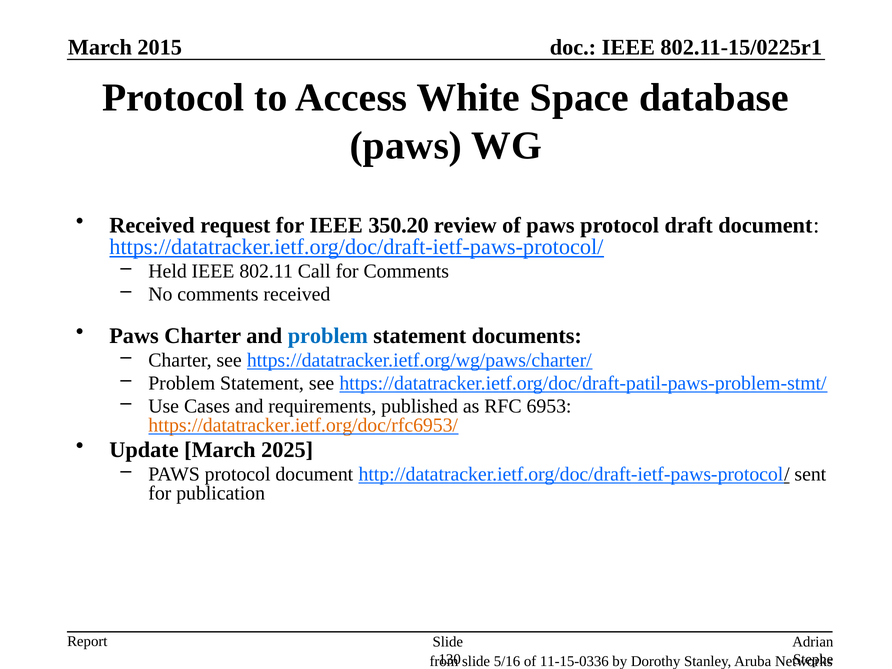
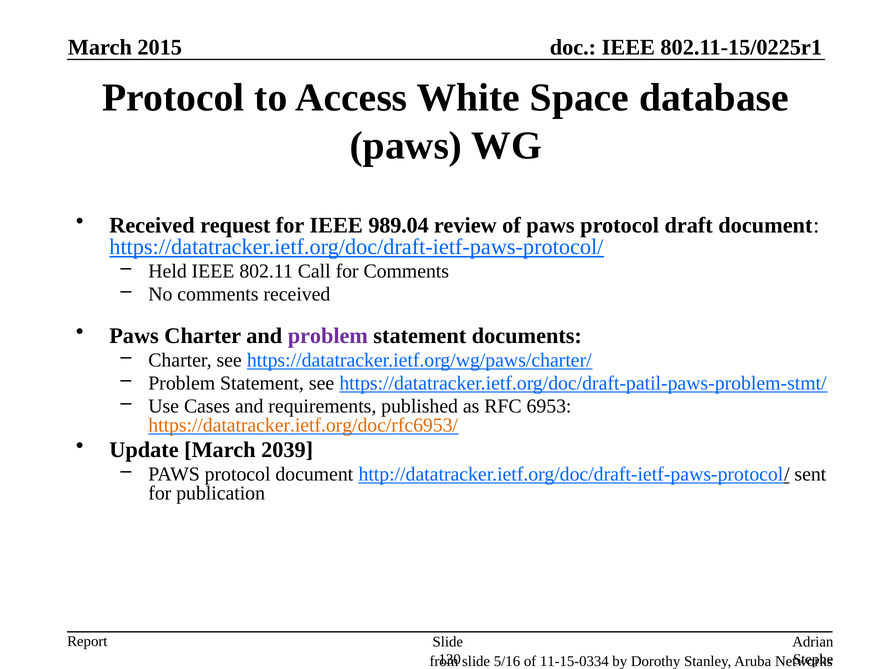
350.20: 350.20 -> 989.04 (399, 225)
problem colour: blue -> purple (328, 336)
2025: 2025 -> 2039 (287, 450)
11-15-0336: 11-15-0336 -> 11-15-0334 (574, 661)
